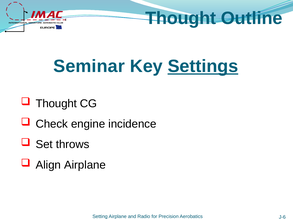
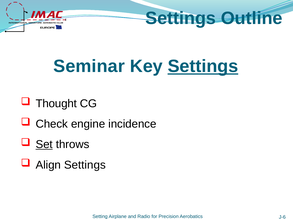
Thought: Thought -> Settings (181, 18)
Set underline: none -> present (44, 145)
Align Airplane: Airplane -> Settings (85, 165)
